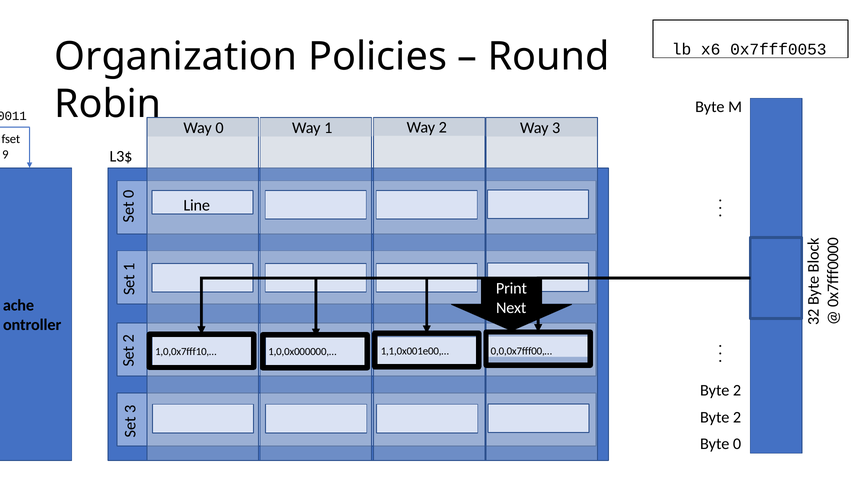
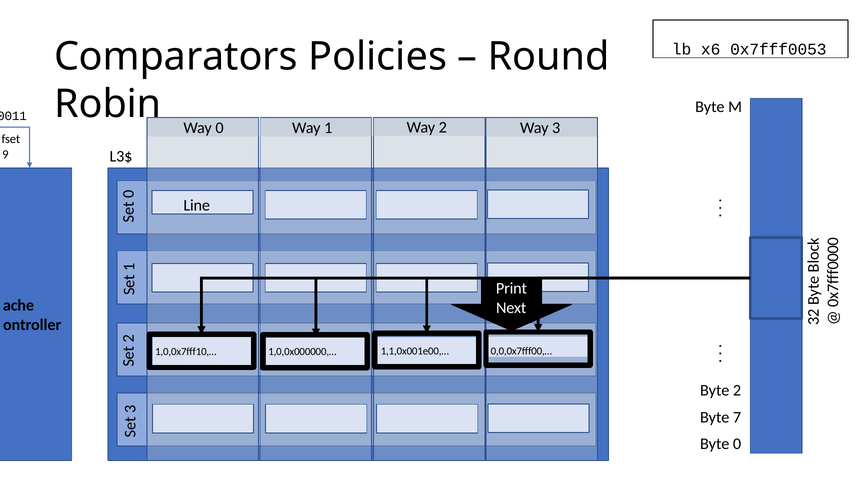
Organization: Organization -> Comparators (176, 57)
2: 2 -> 7 (737, 417)
